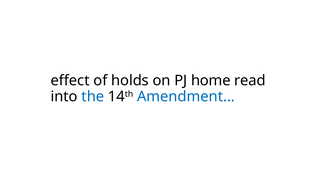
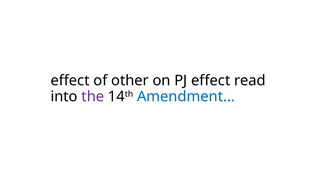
holds: holds -> other (130, 81)
PJ home: home -> effect (211, 81)
the colour: blue -> purple (93, 97)
